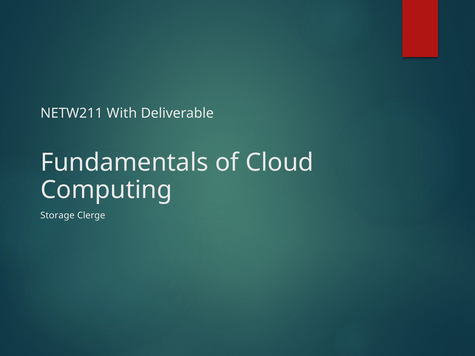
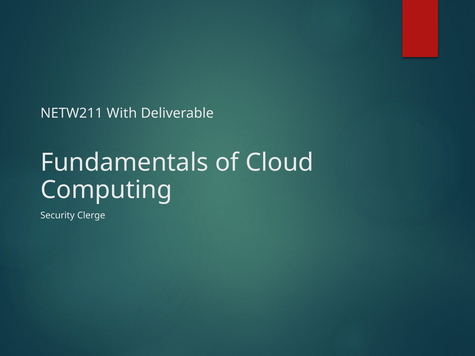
Storage: Storage -> Security (58, 216)
